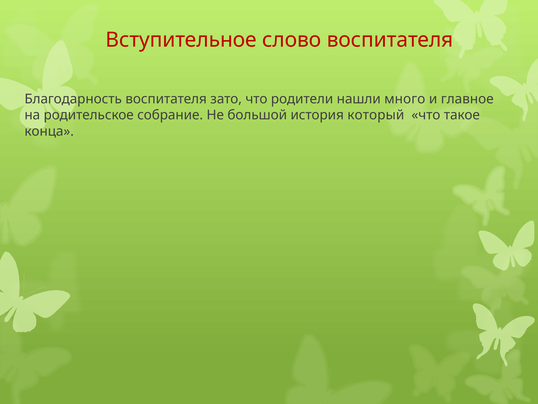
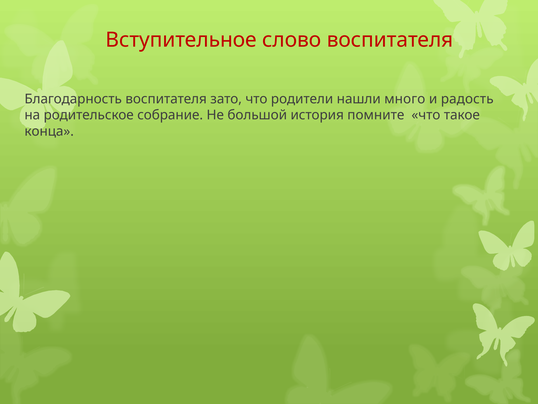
главное: главное -> радость (467, 99)
который: который -> помните (376, 115)
